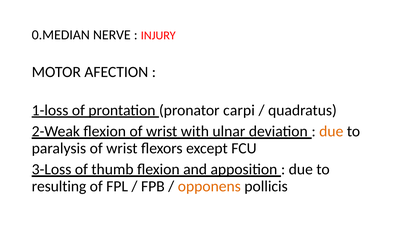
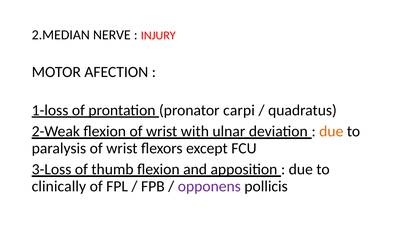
0.MEDIAN: 0.MEDIAN -> 2.MEDIAN (61, 35)
resulting: resulting -> clinically (59, 186)
opponens colour: orange -> purple (209, 186)
